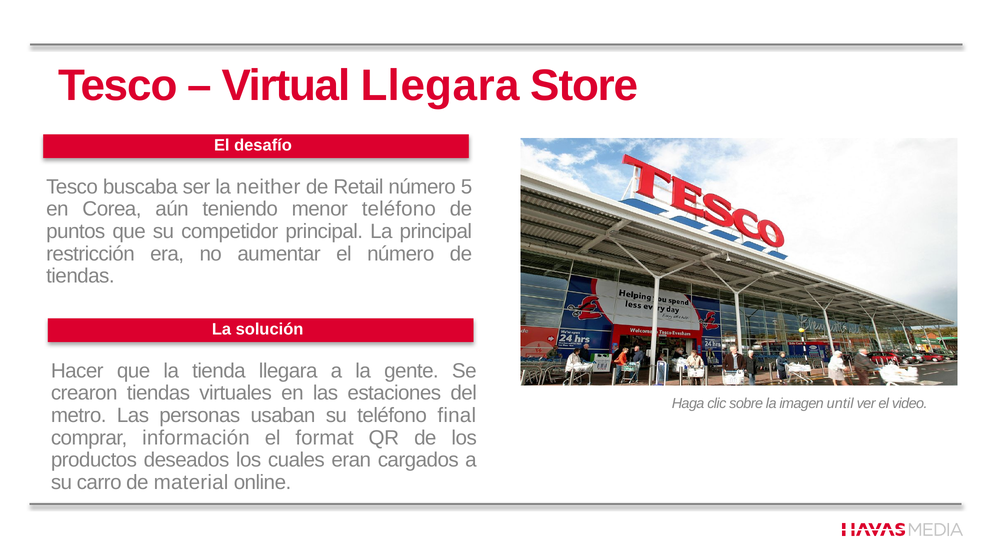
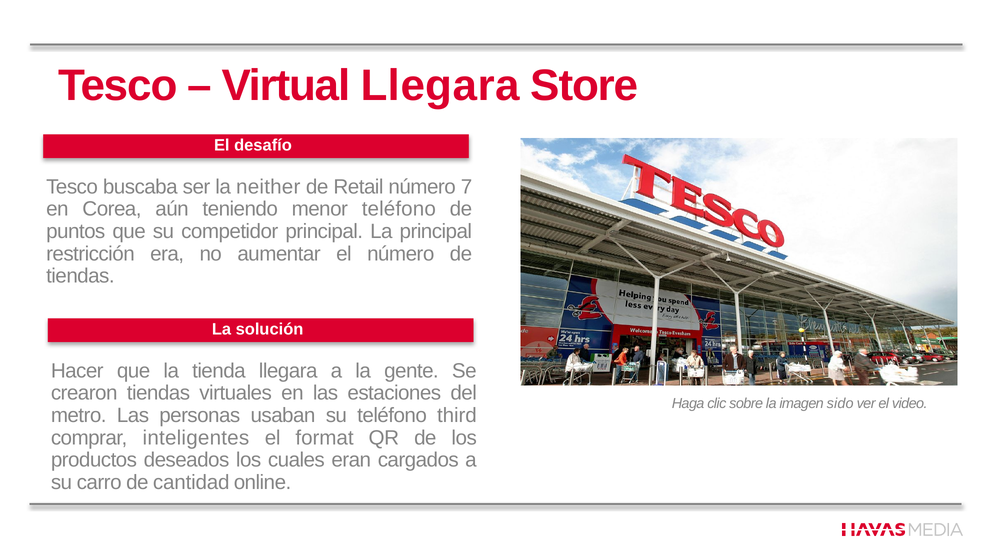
5: 5 -> 7 (467, 187)
until: until -> sido (840, 403)
final: final -> third (457, 415)
información: información -> inteligentes (196, 437)
material: material -> cantidad (191, 482)
